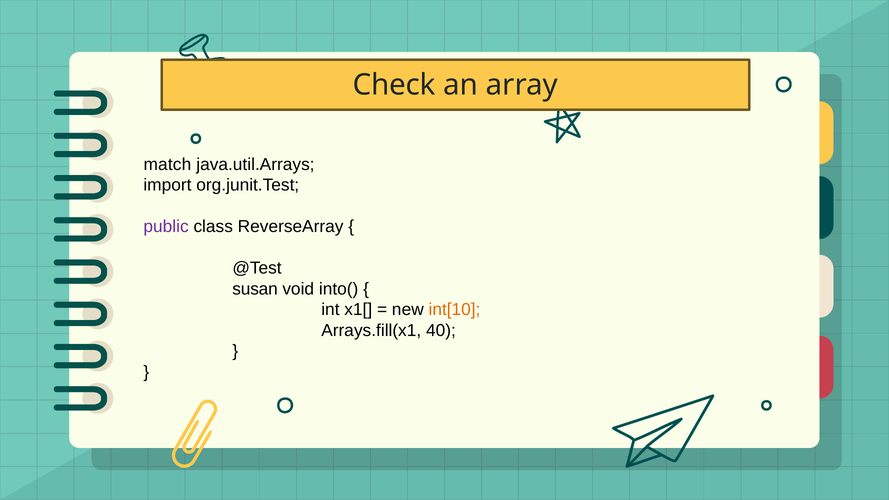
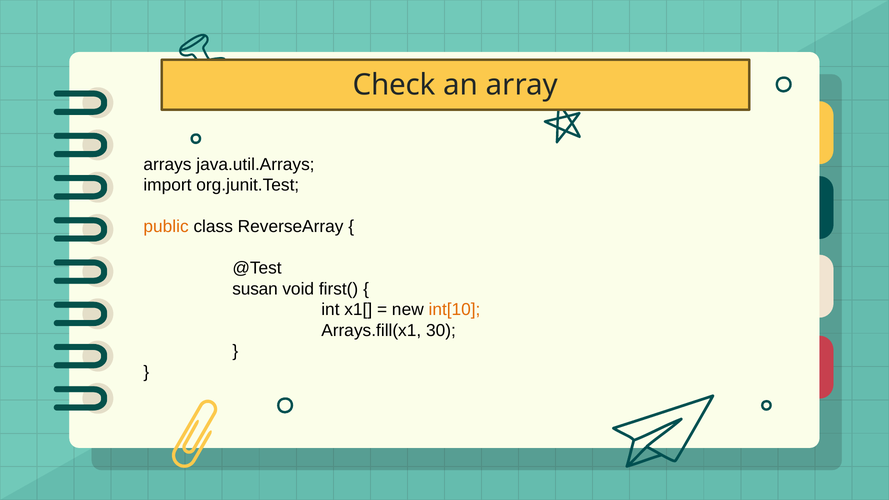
match: match -> arrays (168, 164)
public colour: purple -> orange (166, 227)
into(: into( -> first( (339, 289)
40: 40 -> 30 (441, 330)
